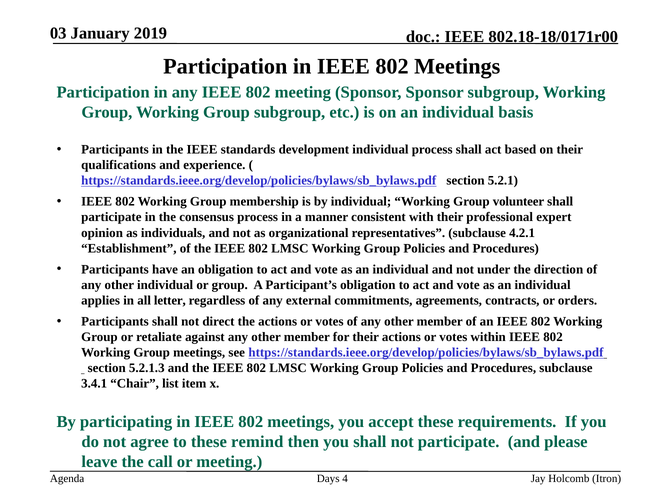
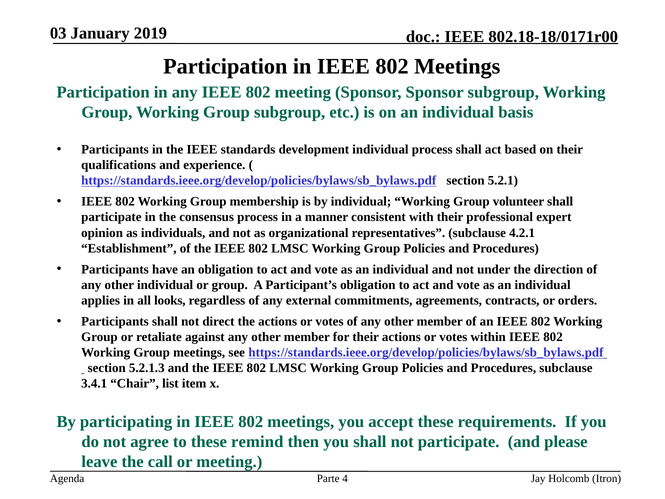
letter: letter -> looks (170, 300)
Days: Days -> Parte (328, 478)
